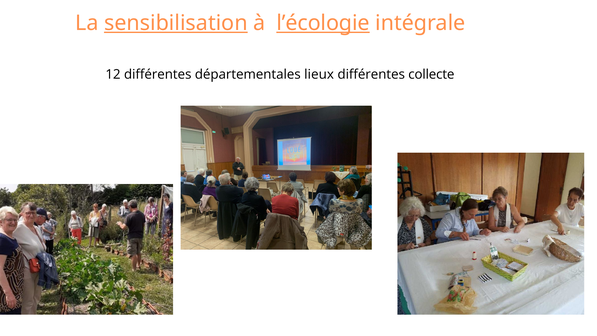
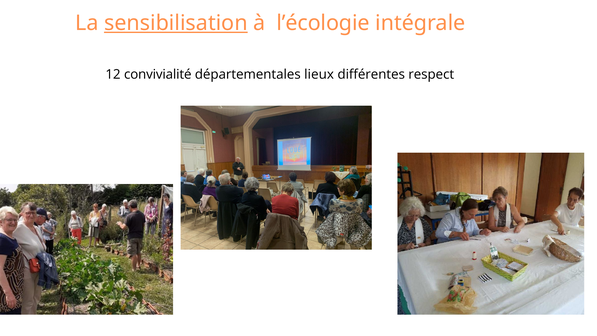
l’écologie underline: present -> none (323, 23)
12 différentes: différentes -> convivialité (158, 75)
collecte: collecte -> respect (431, 75)
